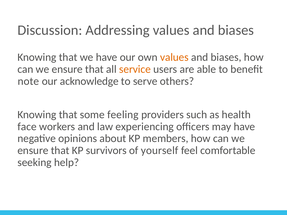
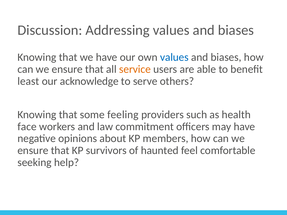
values colour: orange -> blue (174, 57)
note: note -> least (28, 81)
experiencing: experiencing -> commitment (145, 127)
yourself: yourself -> haunted (160, 151)
